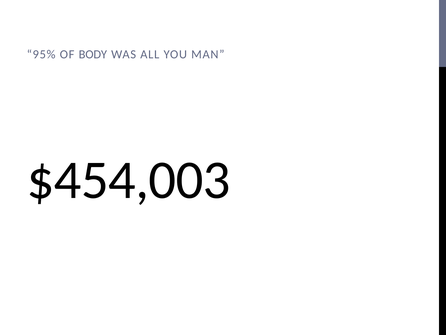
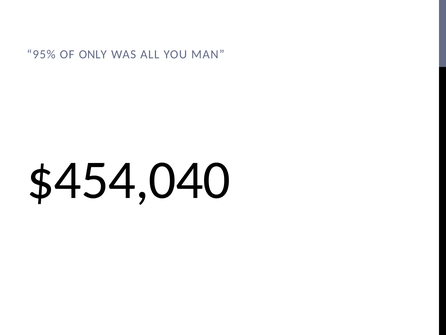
BODY: BODY -> ONLY (93, 54)
$454,003: $454,003 -> $454,040 (129, 180)
